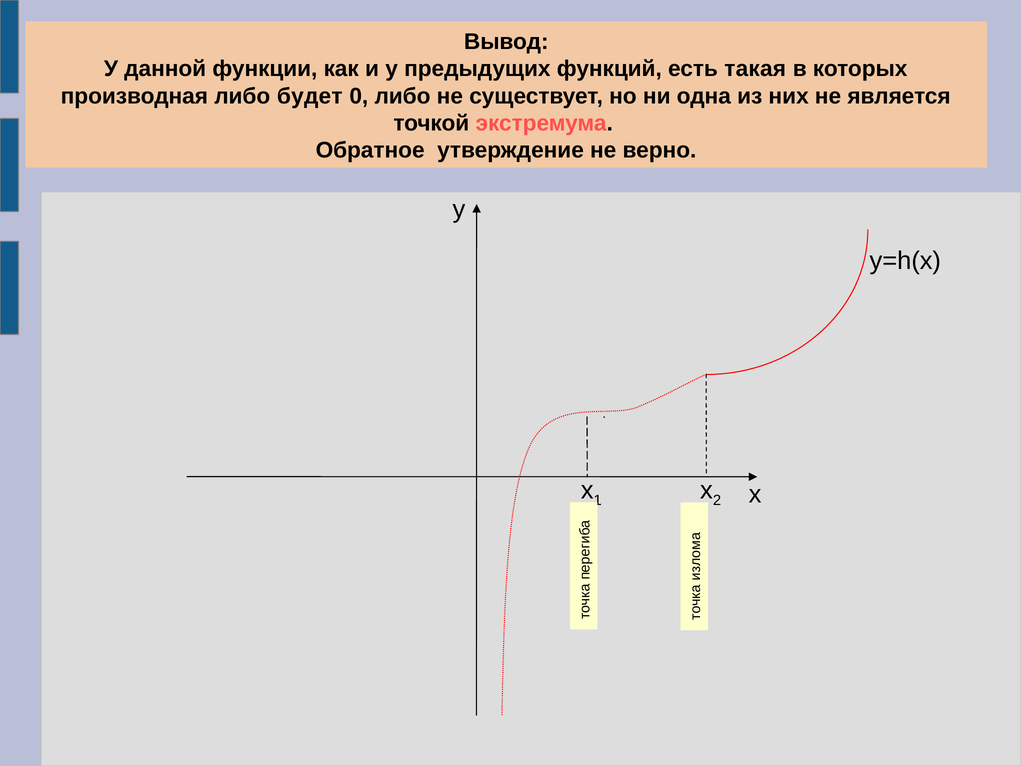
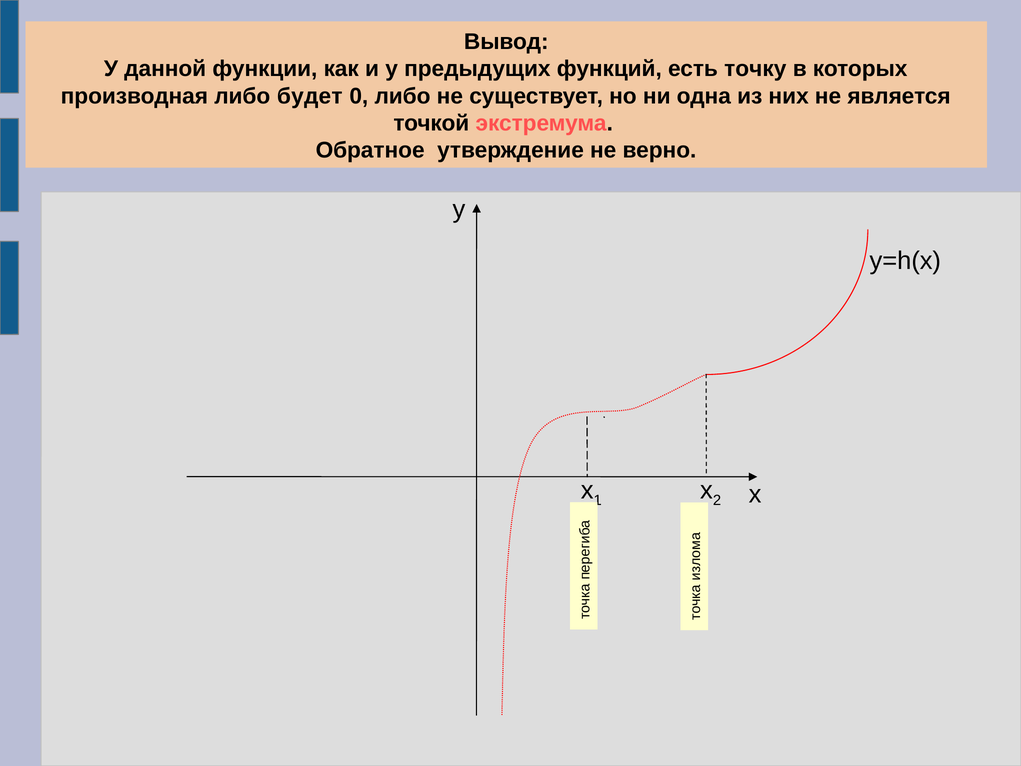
такая: такая -> точку (755, 69)
